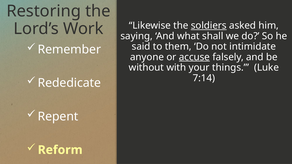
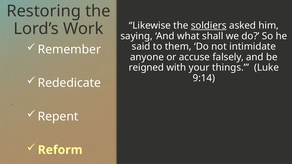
accuse underline: present -> none (194, 57)
without: without -> reigned (146, 68)
7:14: 7:14 -> 9:14 (204, 78)
